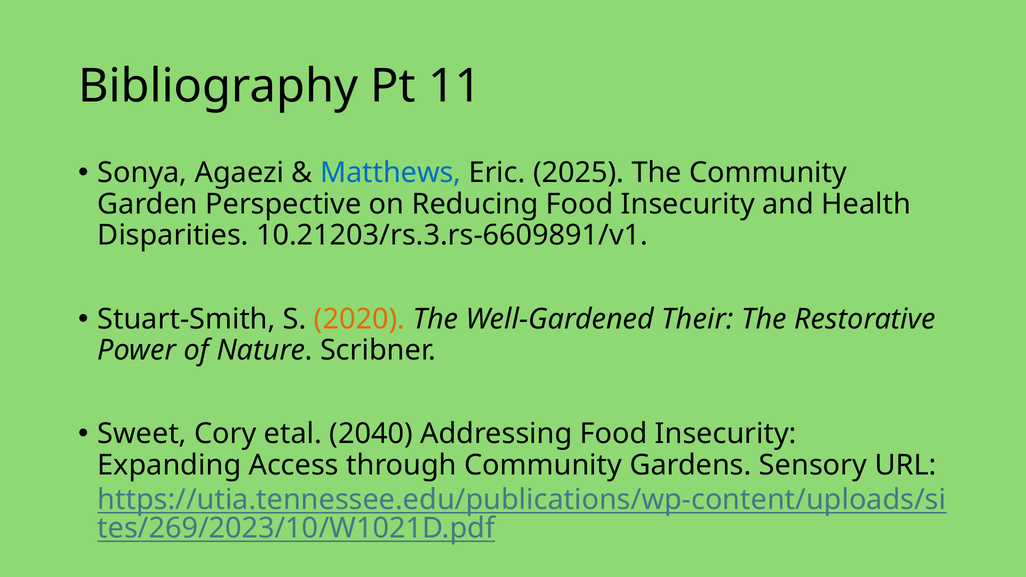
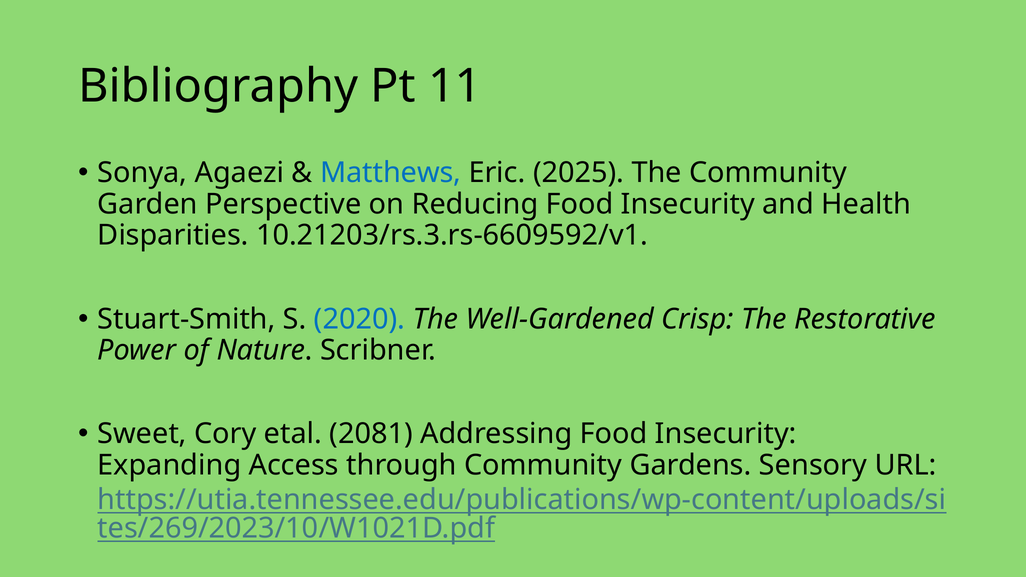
10.21203/rs.3.rs-6609891/v1: 10.21203/rs.3.rs-6609891/v1 -> 10.21203/rs.3.rs-6609592/v1 (452, 235)
2020 colour: orange -> blue (359, 319)
Their: Their -> Crisp (698, 319)
2040: 2040 -> 2081 (371, 434)
